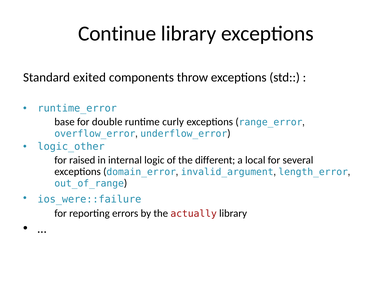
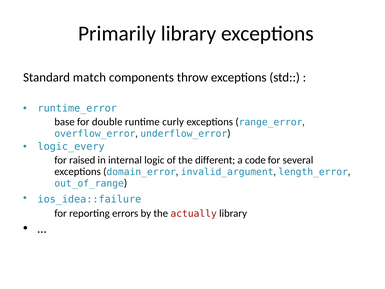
Continue: Continue -> Primarily (117, 33)
exited: exited -> match (89, 77)
logic_other: logic_other -> logic_every (71, 146)
local: local -> code (255, 160)
ios_were::failure: ios_were::failure -> ios_idea::failure (89, 199)
